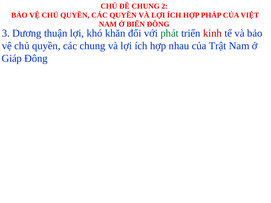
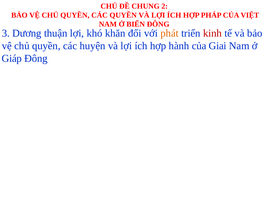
phát colour: green -> orange (170, 33)
các chung: chung -> huyện (93, 46)
nhau: nhau -> hành (179, 46)
Trật: Trật -> Giai (218, 46)
